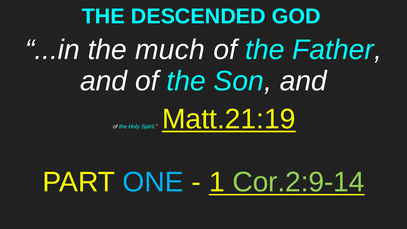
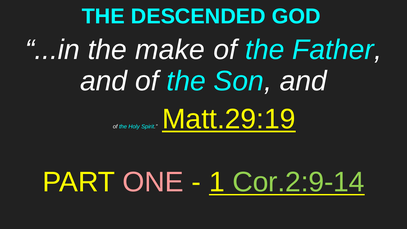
much: much -> make (170, 50)
Matt.21:19: Matt.21:19 -> Matt.29:19 (229, 119)
ONE colour: light blue -> pink (153, 182)
